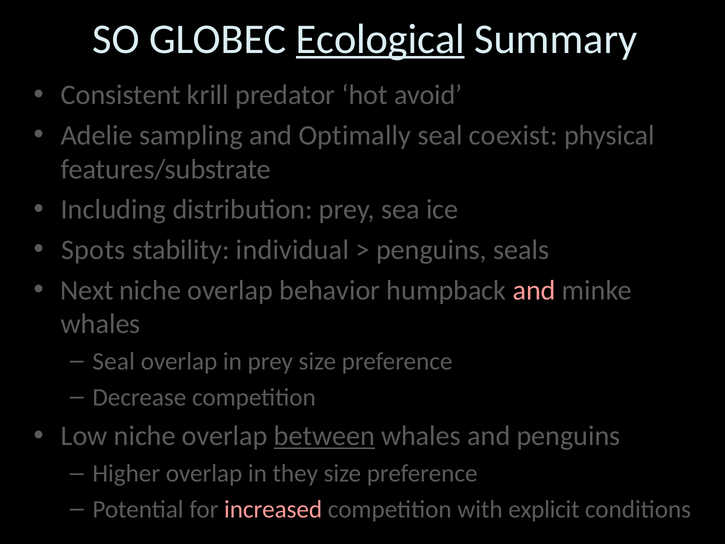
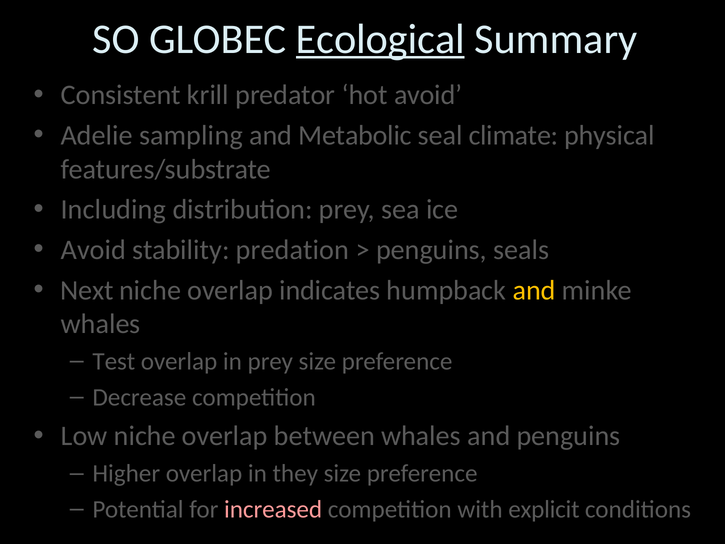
Optimally: Optimally -> Metabolic (355, 135)
coexist: coexist -> climate (513, 135)
Spots: Spots -> Avoid (93, 250)
individual: individual -> predation (293, 250)
behavior: behavior -> indicates (330, 290)
and colour: pink -> yellow (534, 290)
Seal: Seal -> Test (114, 361)
between underline: present -> none (324, 436)
